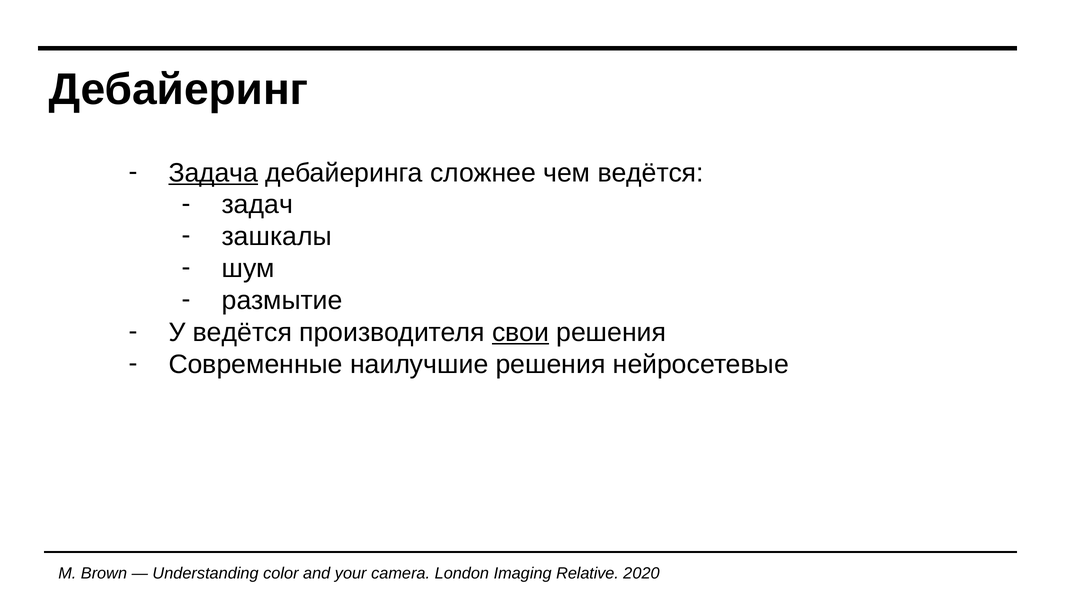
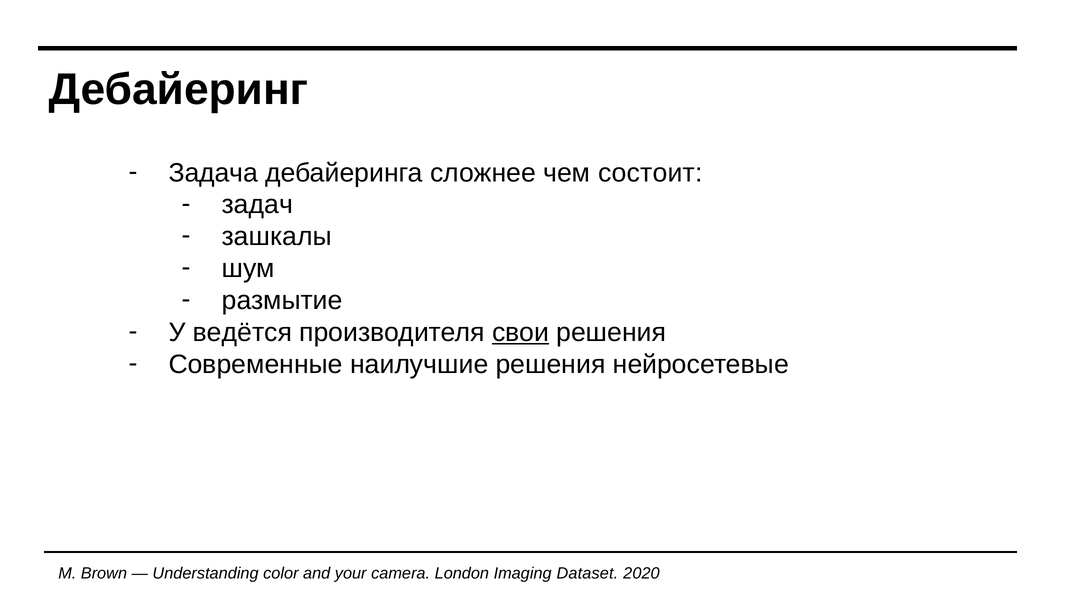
Задача underline: present -> none (213, 173)
чем ведётся: ведётся -> состоит (650, 173)
Relative: Relative -> Dataset (587, 574)
